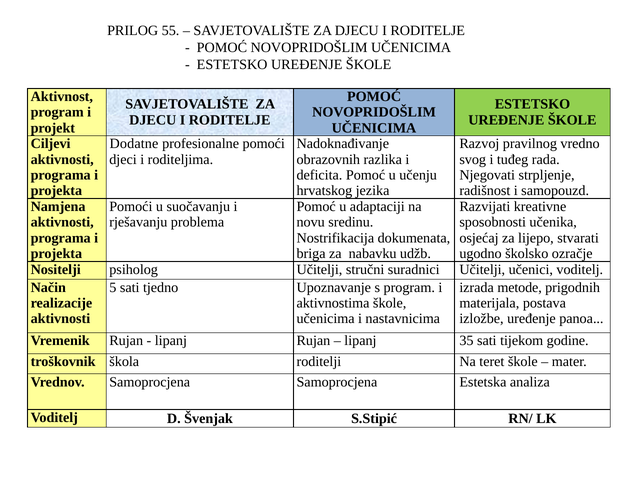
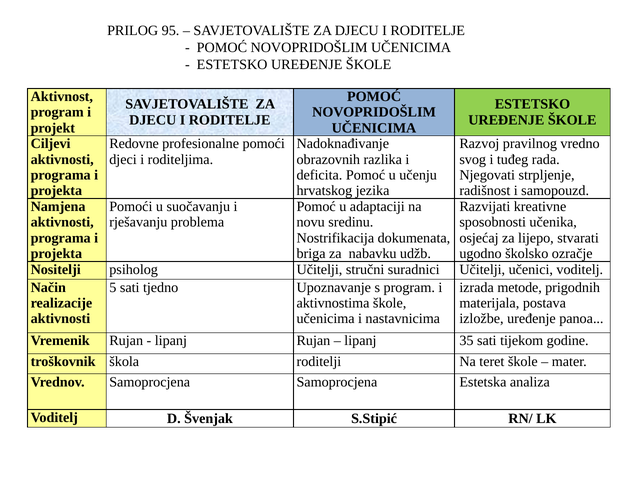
55: 55 -> 95 (171, 31)
Dodatne: Dodatne -> Redovne (134, 144)
